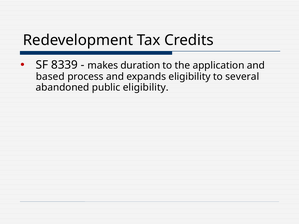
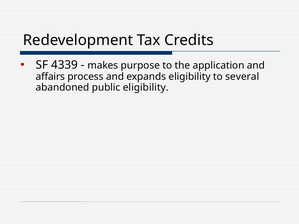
8339: 8339 -> 4339 (64, 65)
duration: duration -> purpose (140, 66)
based: based -> affairs (50, 77)
